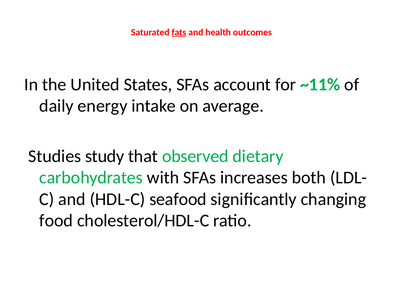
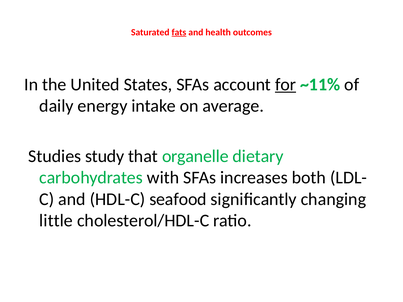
for underline: none -> present (286, 85)
observed: observed -> organelle (195, 156)
food: food -> little (56, 221)
